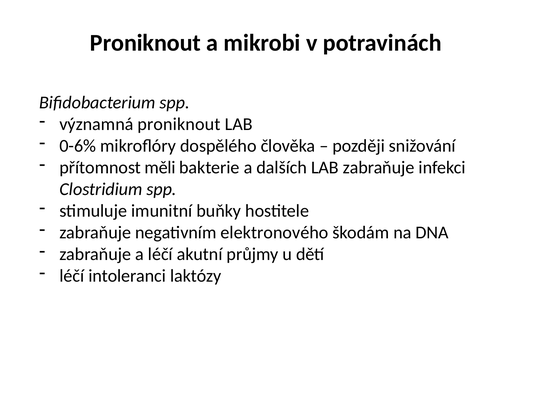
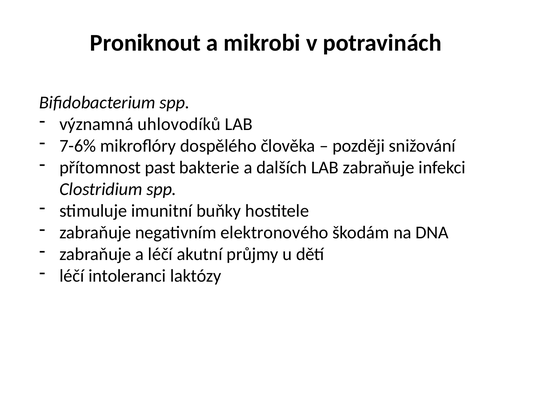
významná proniknout: proniknout -> uhlovodíků (179, 124)
0-6%: 0-6% -> 7-6% (78, 146)
měli: měli -> past (160, 167)
